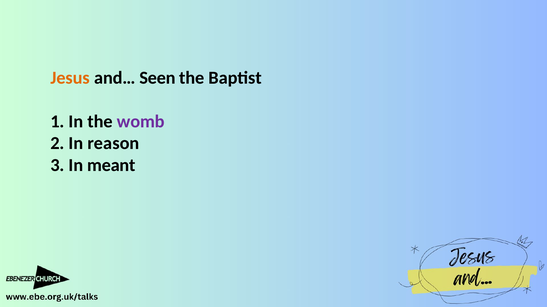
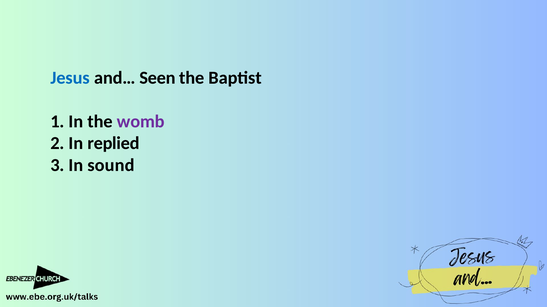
Jesus colour: orange -> blue (70, 78)
reason: reason -> replied (114, 144)
meant: meant -> sound (111, 165)
